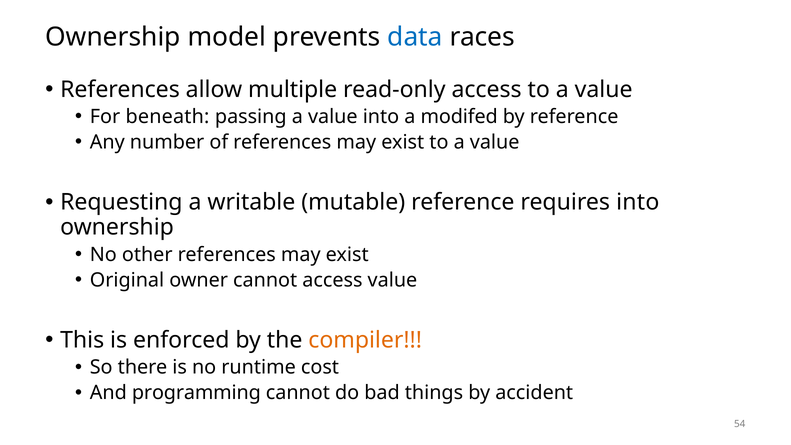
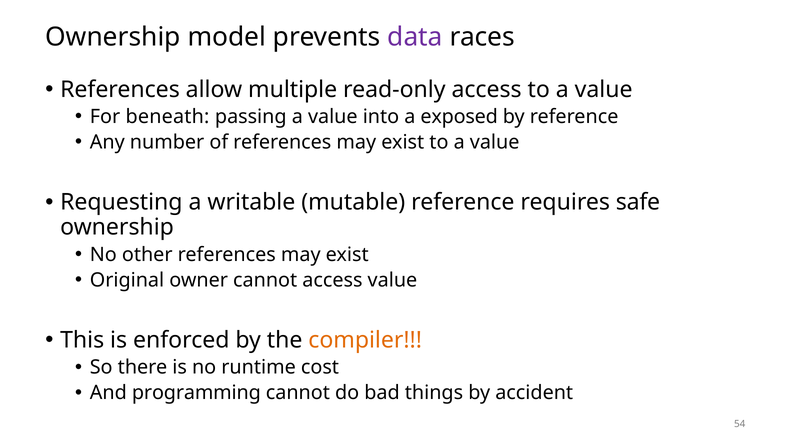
data colour: blue -> purple (415, 37)
modifed: modifed -> exposed (459, 117)
requires into: into -> safe (638, 202)
